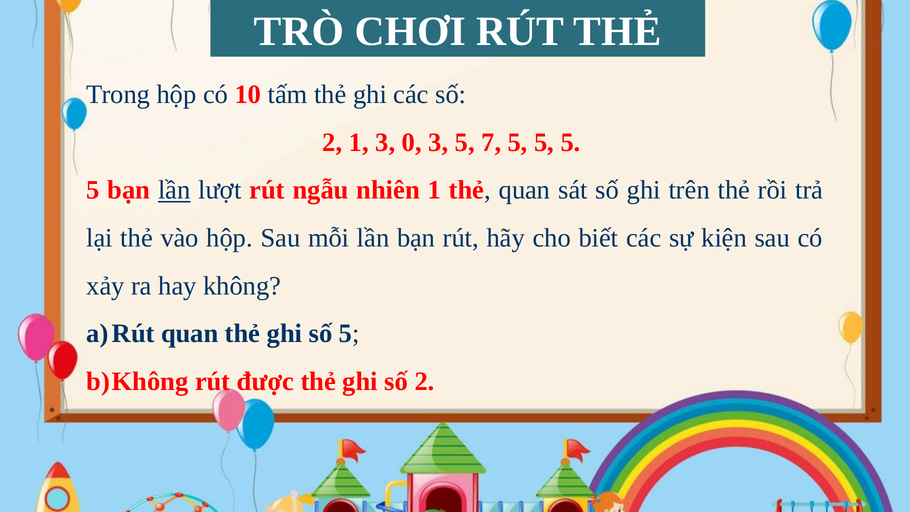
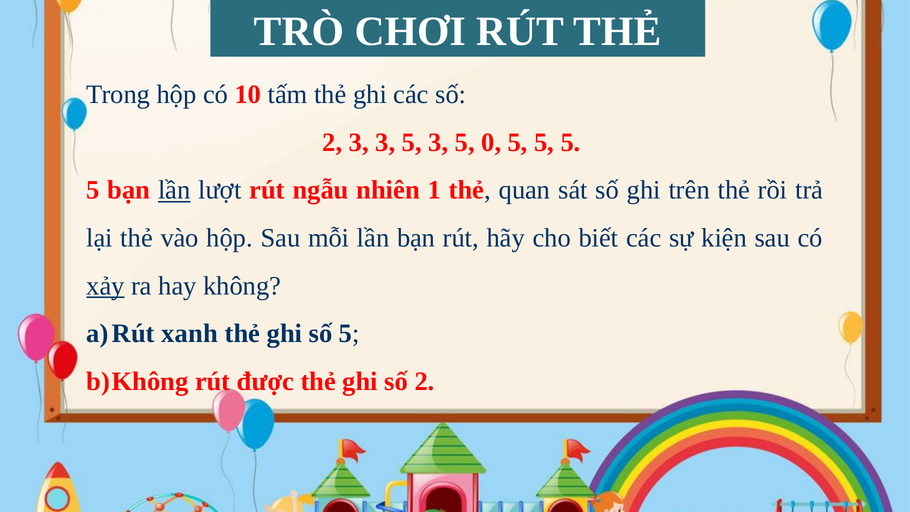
2 1: 1 -> 3 (359, 142)
0: 0 -> 5 (412, 142)
7: 7 -> 0 (491, 142)
xảy underline: none -> present (105, 286)
quan: quan -> xanh (190, 334)
